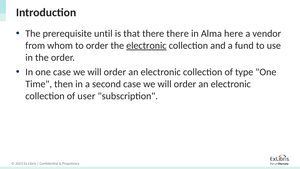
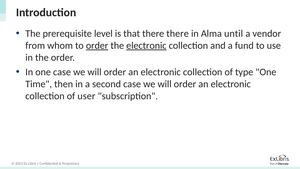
until: until -> level (103, 34)
here: here -> until (234, 34)
order underline: none -> present (97, 46)
